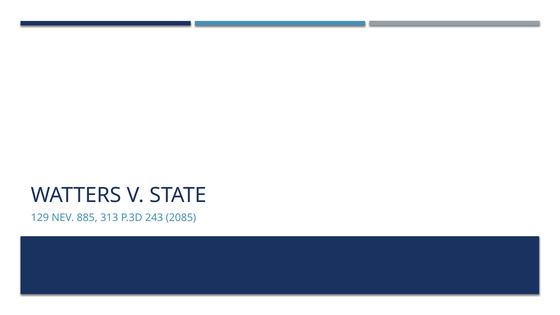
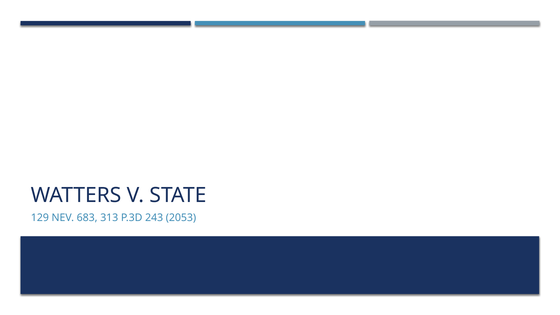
885: 885 -> 683 (87, 218)
2085: 2085 -> 2053 (181, 218)
